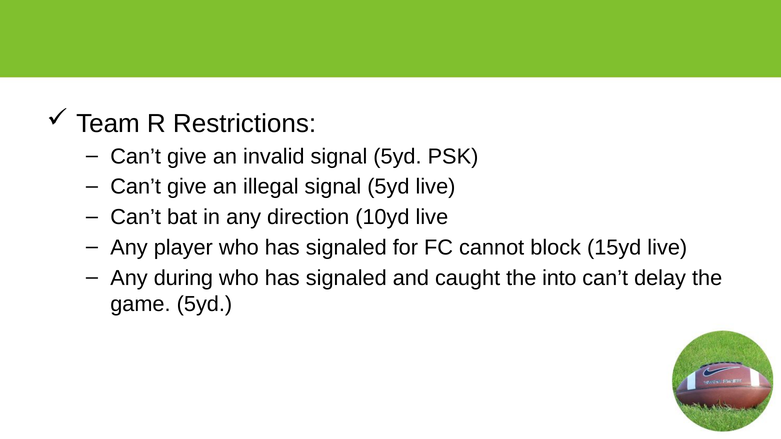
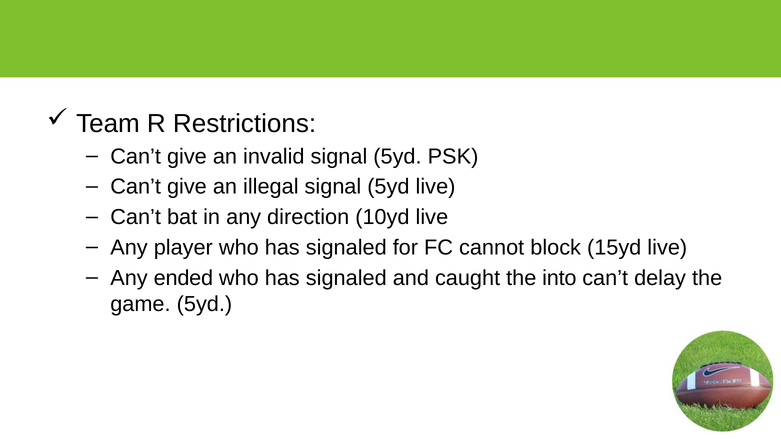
during: during -> ended (183, 278)
